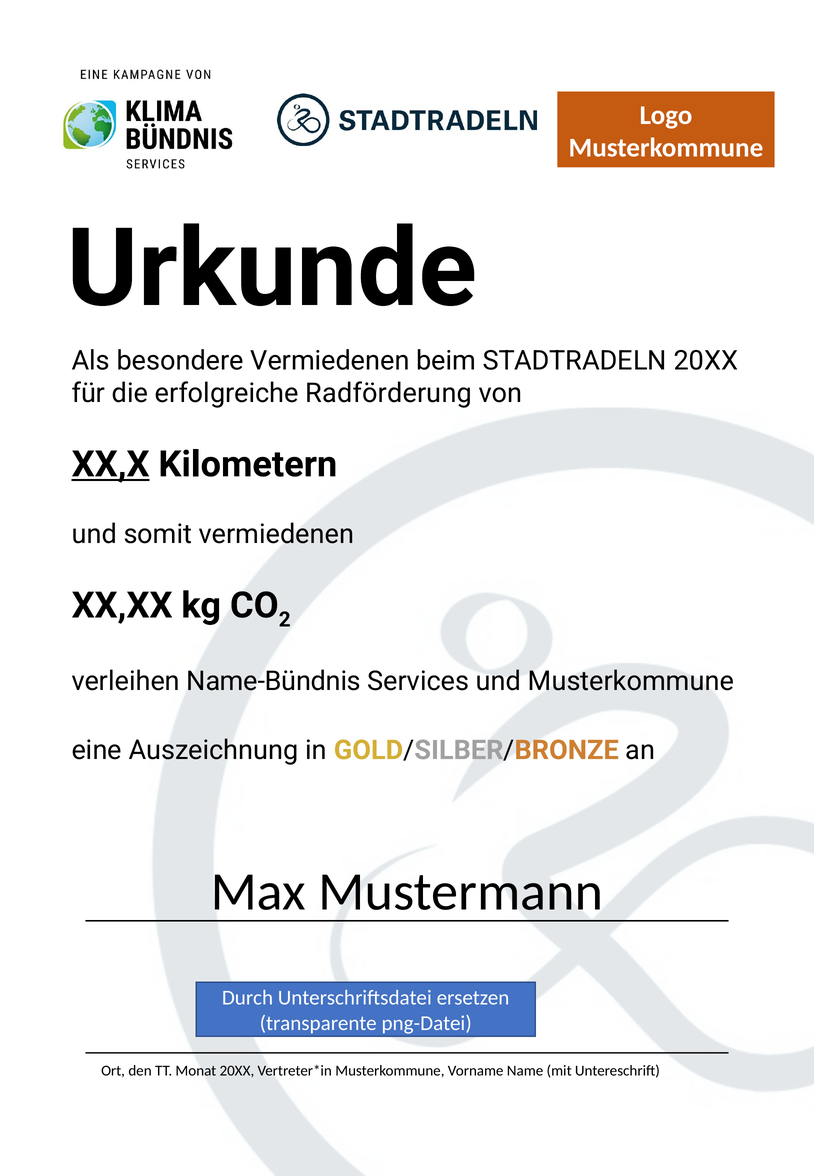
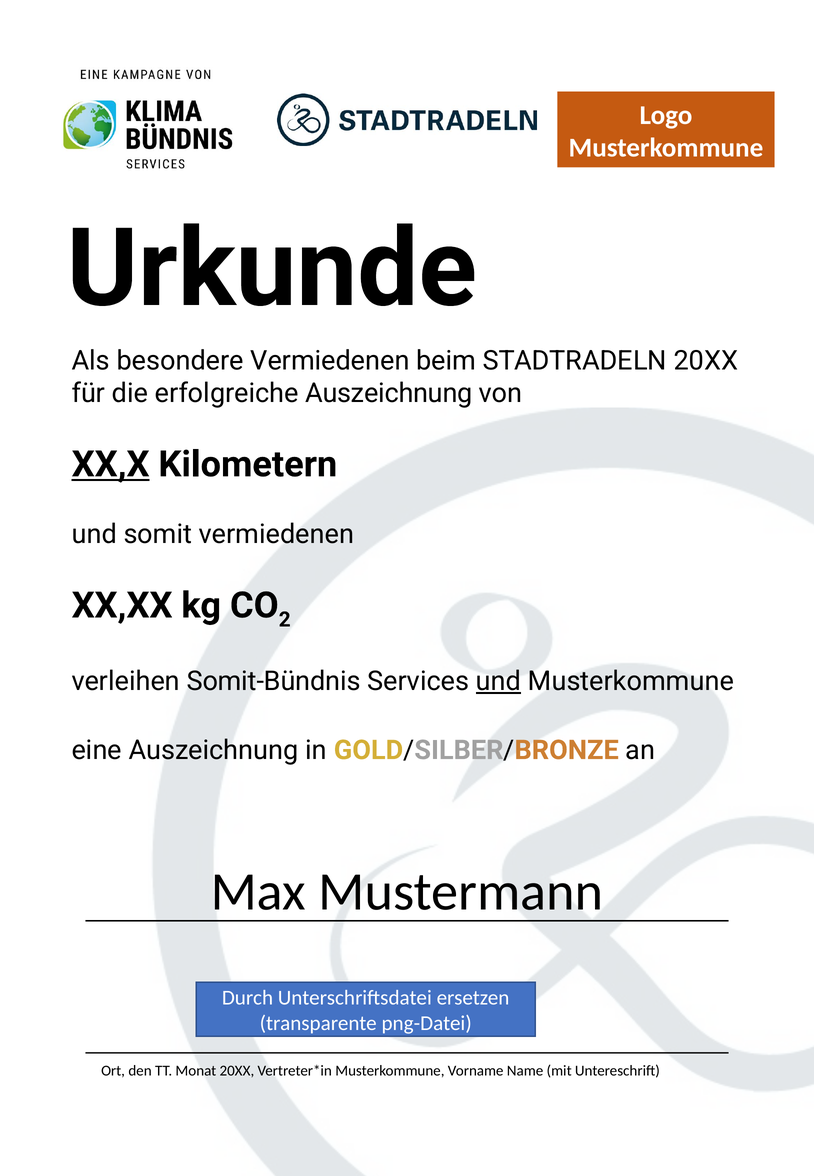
erfolgreiche Radförderung: Radförderung -> Auszeichnung (389, 393)
Name-Bündnis: Name-Bündnis -> Somit-Bündnis (274, 681)
und underline: none -> present (499, 681)
